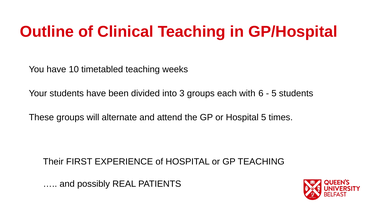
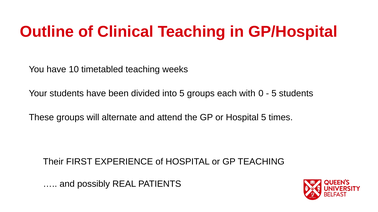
into 3: 3 -> 5 (182, 94)
6: 6 -> 0 (261, 94)
